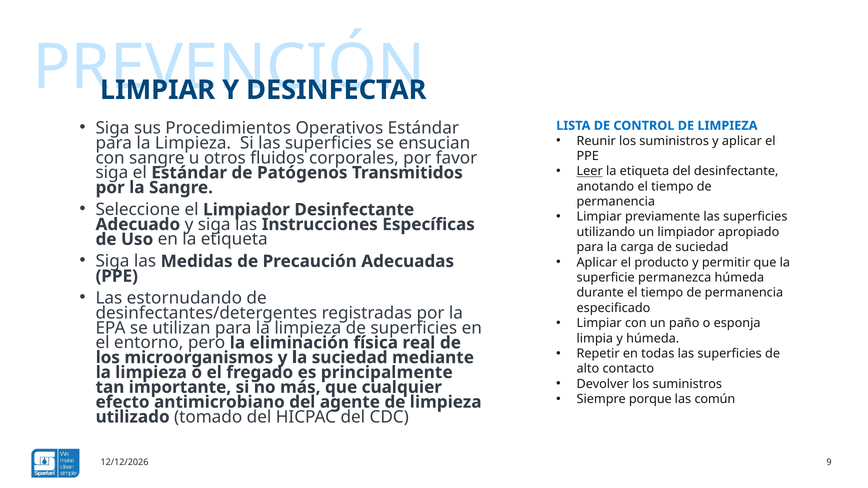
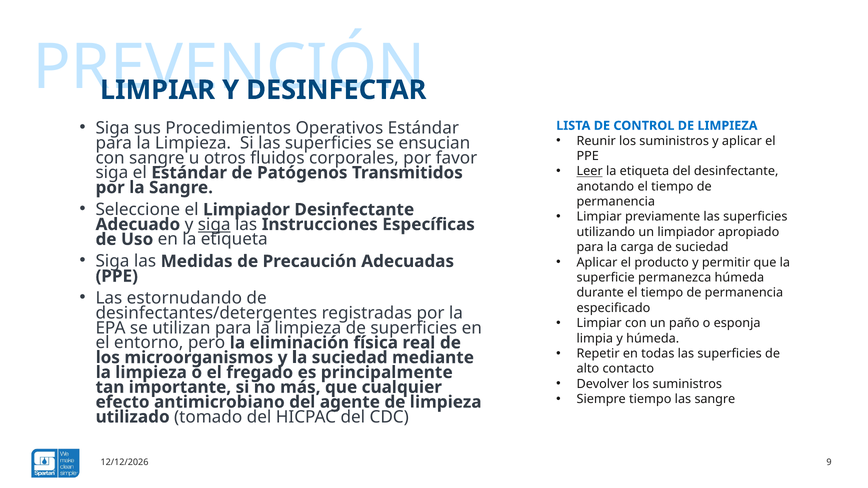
siga underline: none -> present (214, 225)
Siempre porque: porque -> tiempo (650, 399)
las común: común -> sangre (715, 399)
